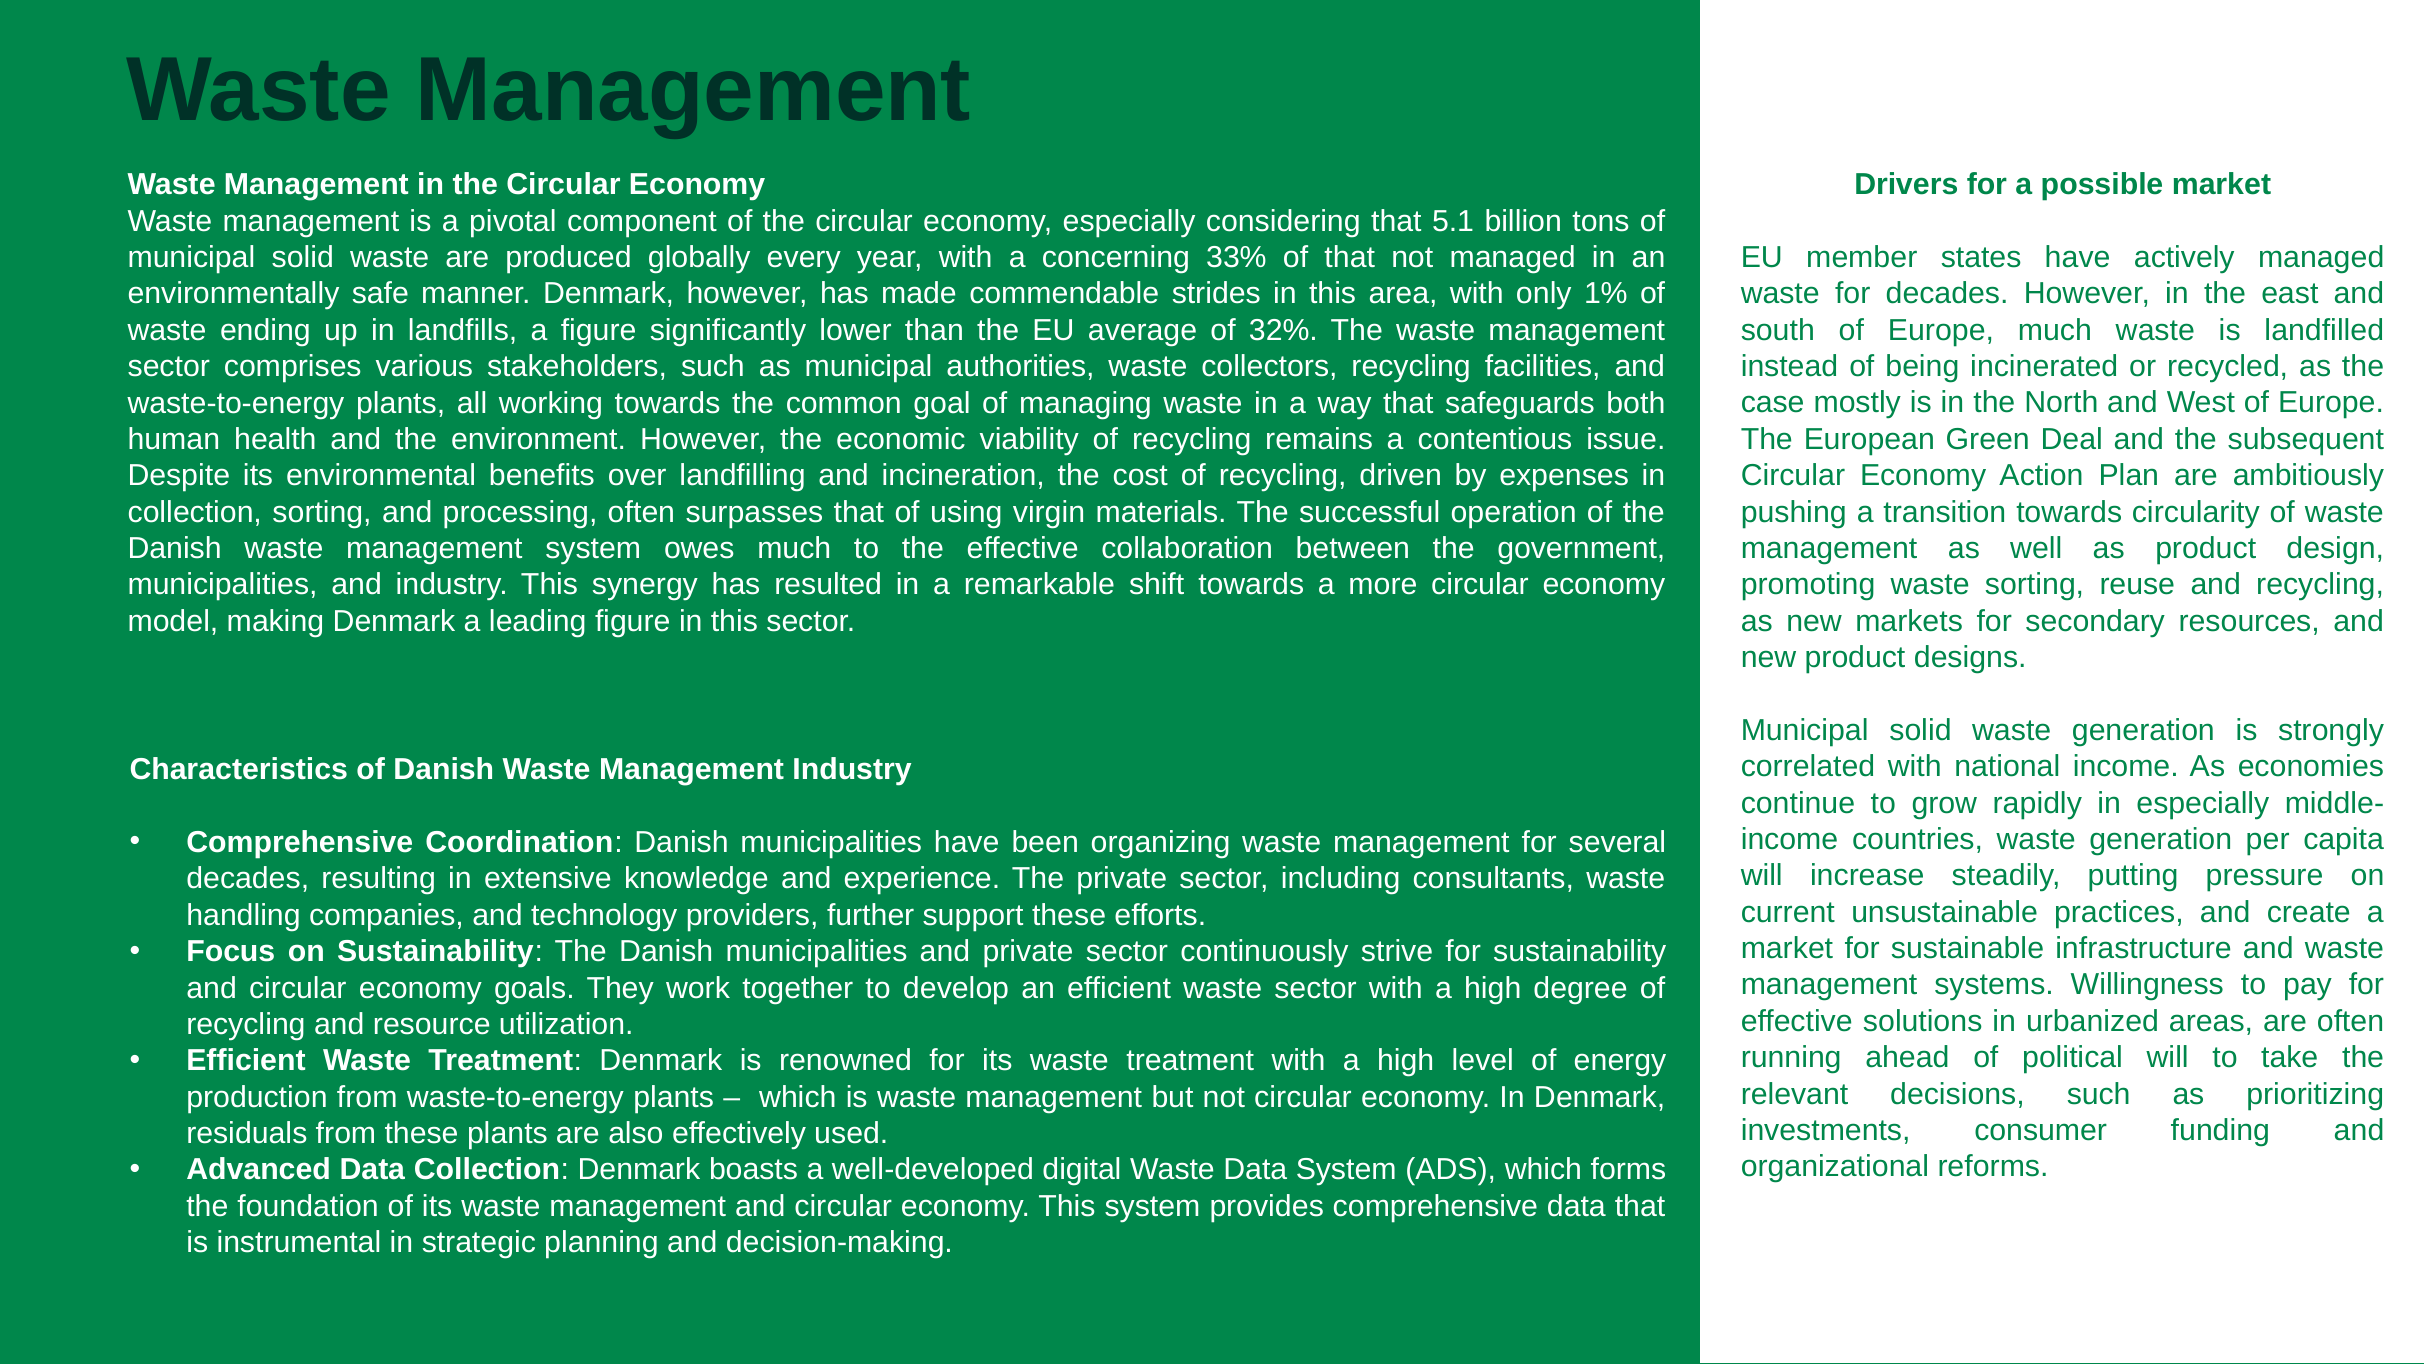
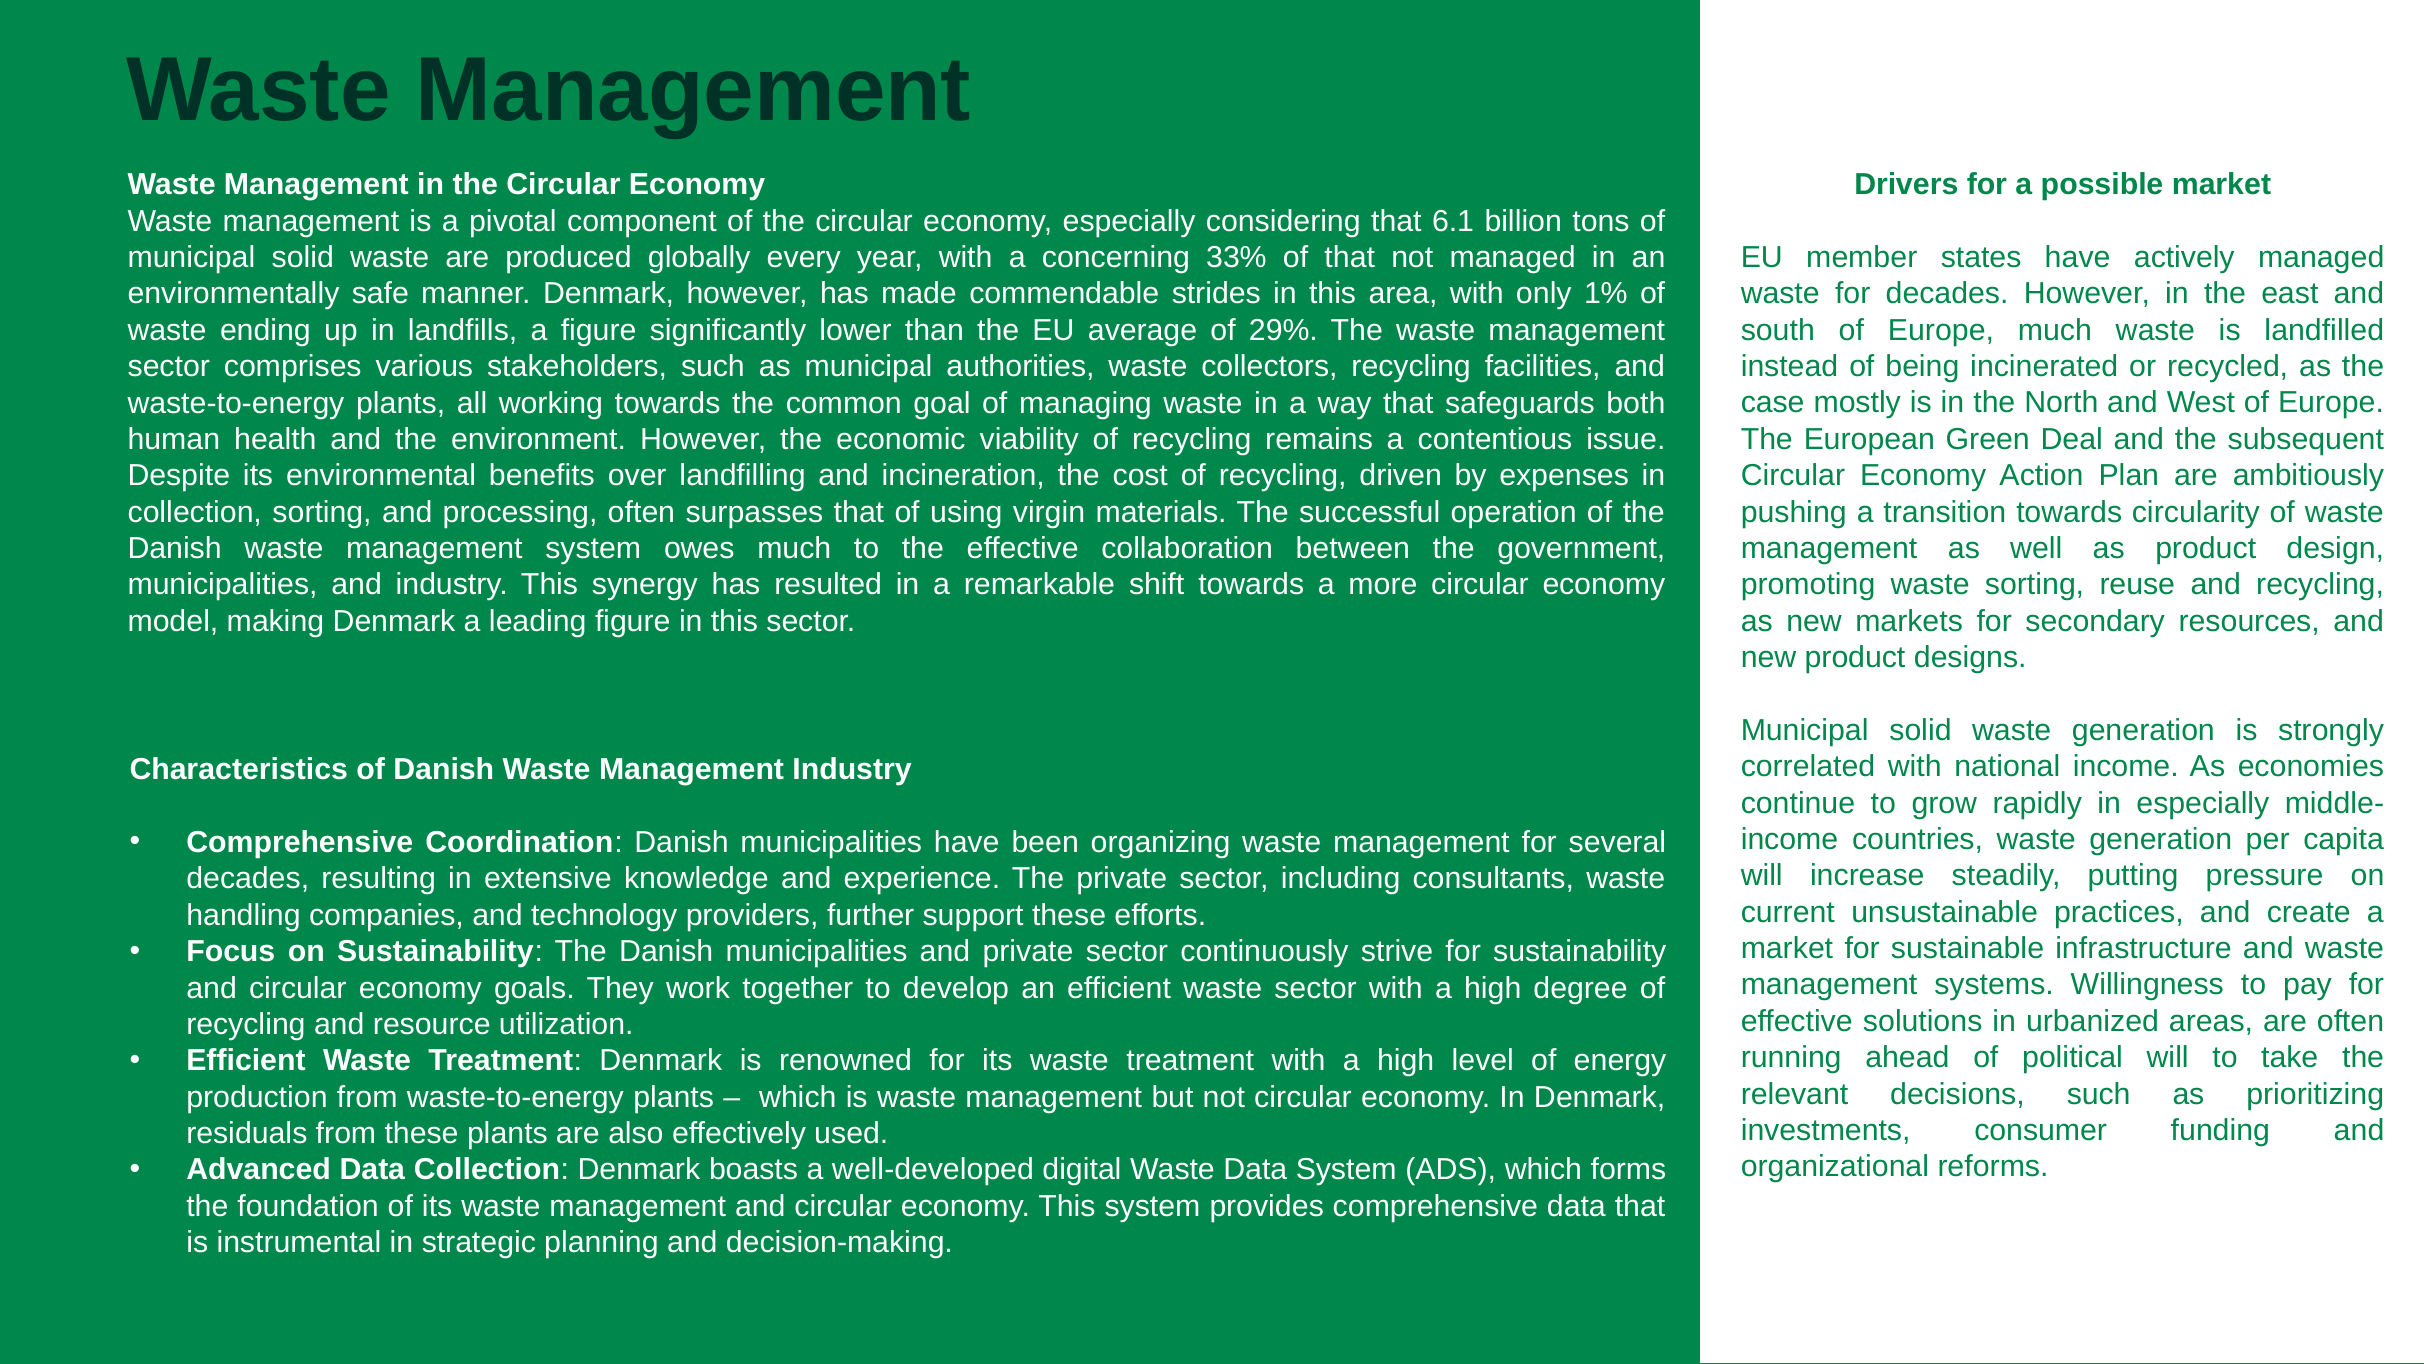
5.1: 5.1 -> 6.1 (1453, 221)
32%: 32% -> 29% (1283, 330)
